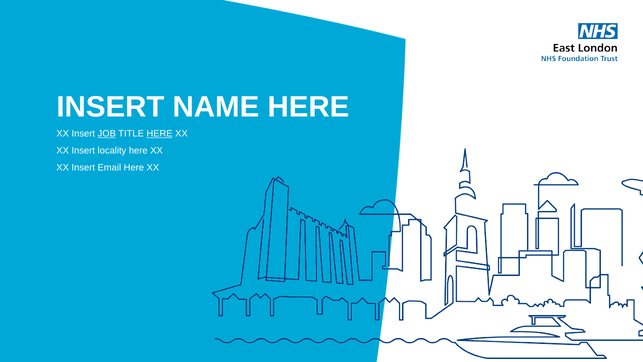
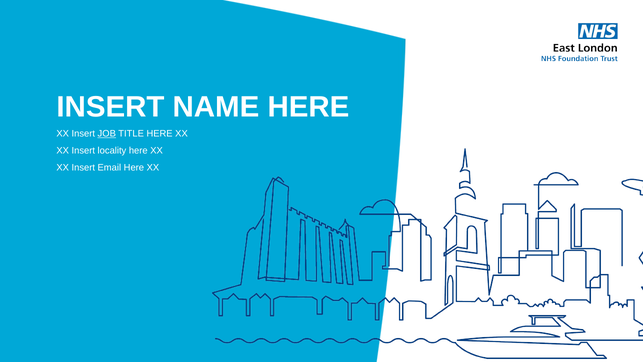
HERE underline: present -> none (160, 134)
